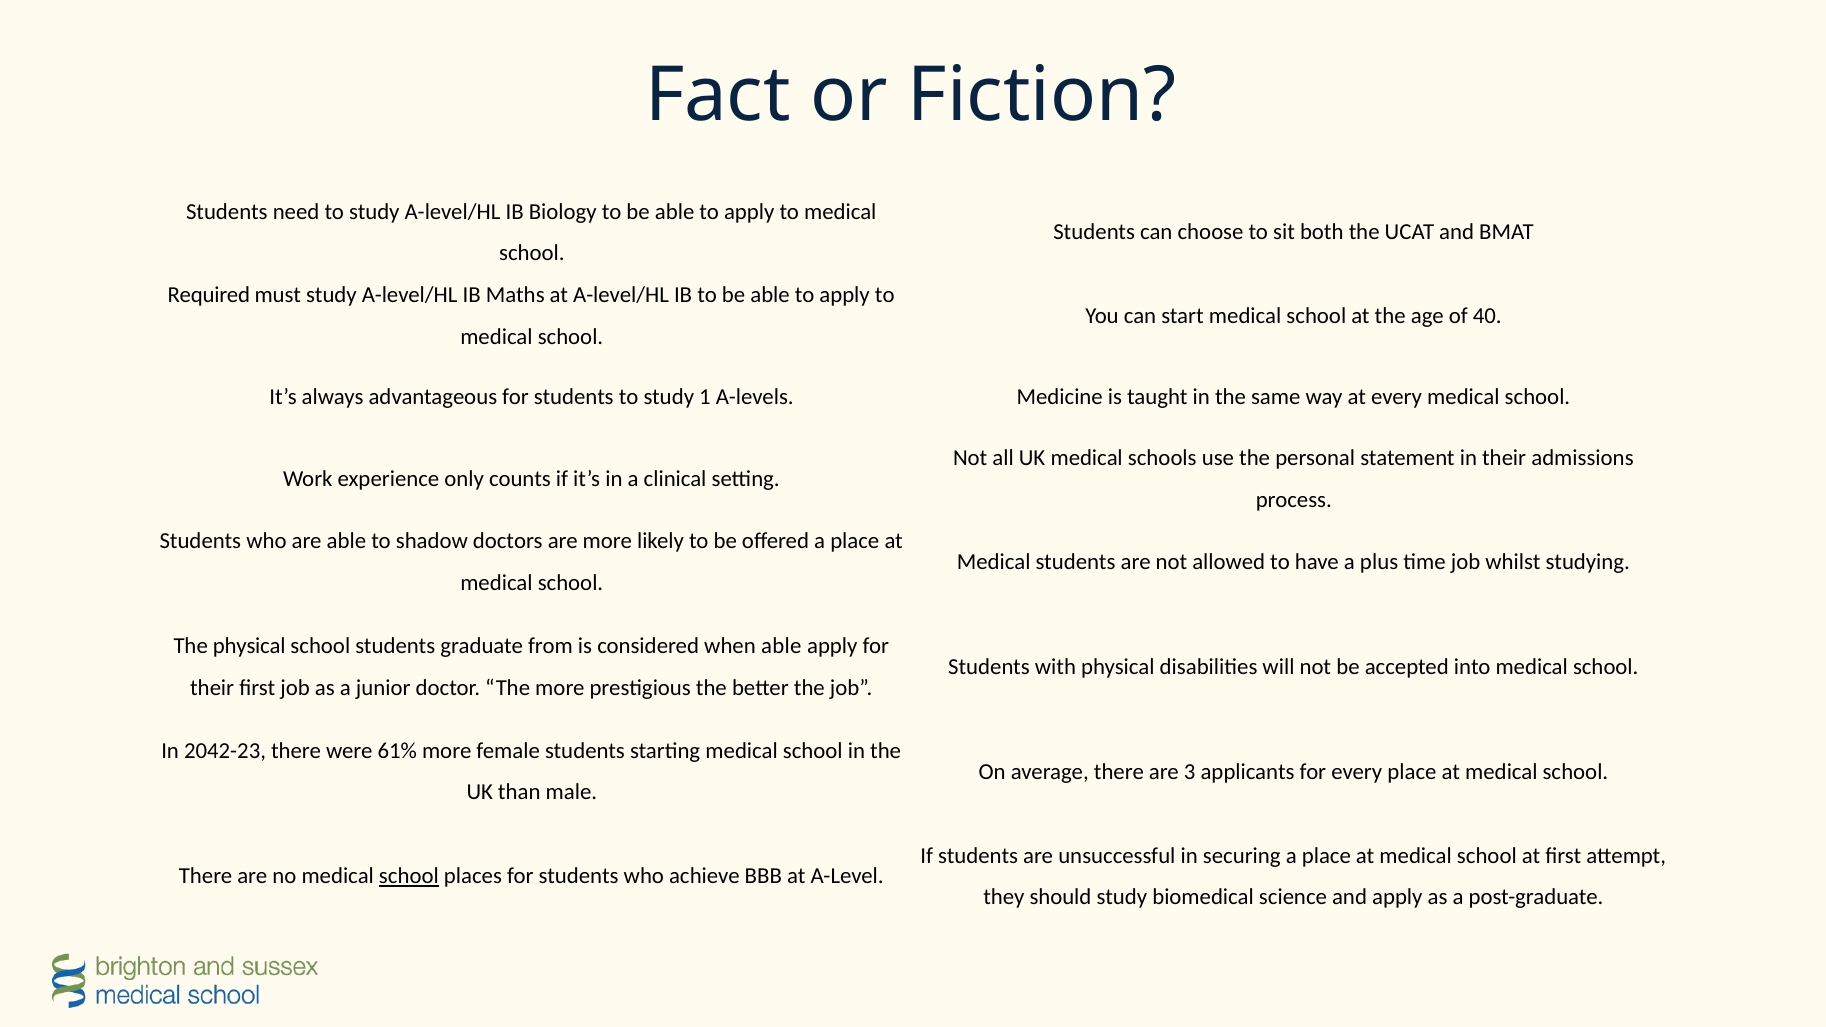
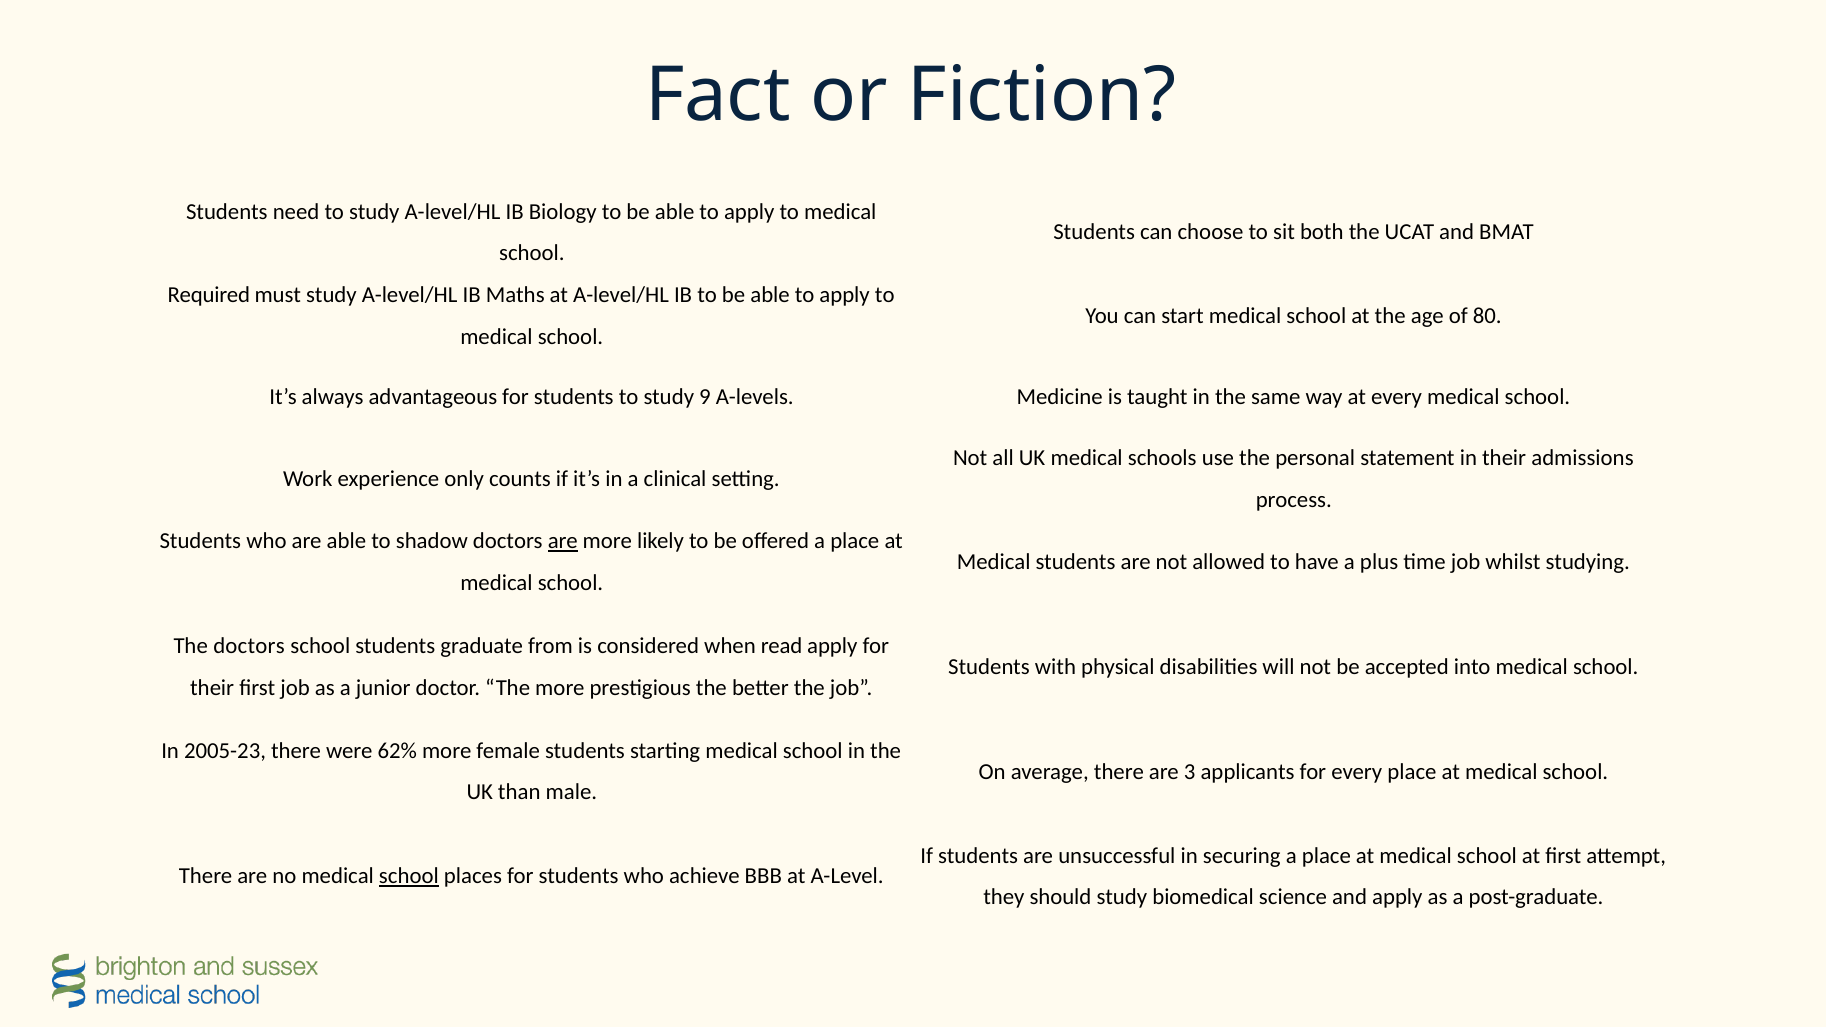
40: 40 -> 80 (1487, 316)
1: 1 -> 9 (705, 397)
are underline: none -> present (563, 541)
The physical: physical -> doctors (249, 646)
when able: able -> read (782, 646)
2042-23: 2042-23 -> 2005-23 (225, 751)
61%: 61% -> 62% (397, 751)
